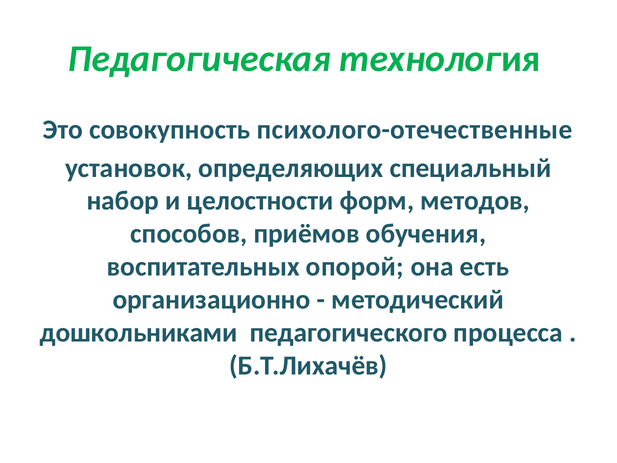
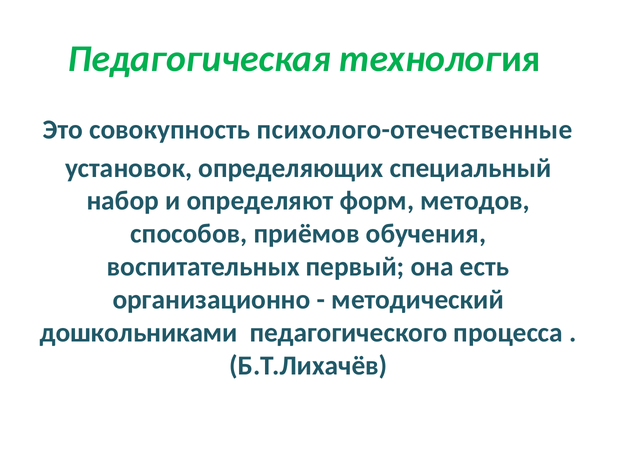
целостности: целостности -> определяют (260, 201)
опорой: опорой -> первый (355, 267)
